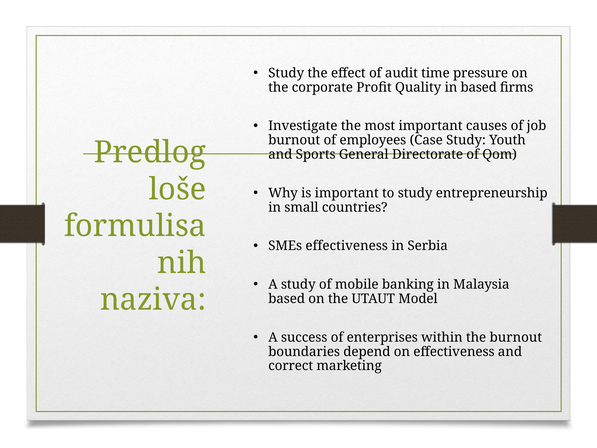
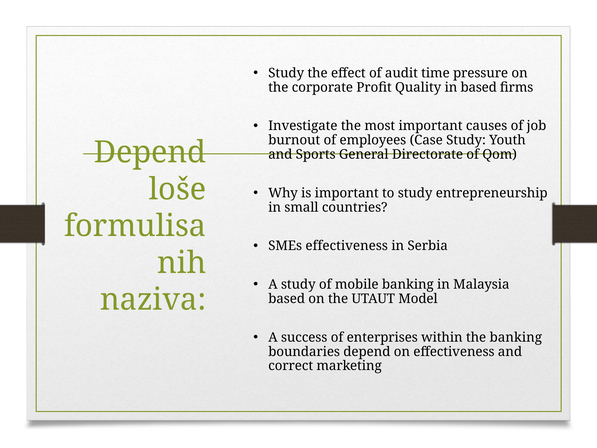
Predlog: Predlog -> Depend (150, 152)
the burnout: burnout -> banking (516, 337)
